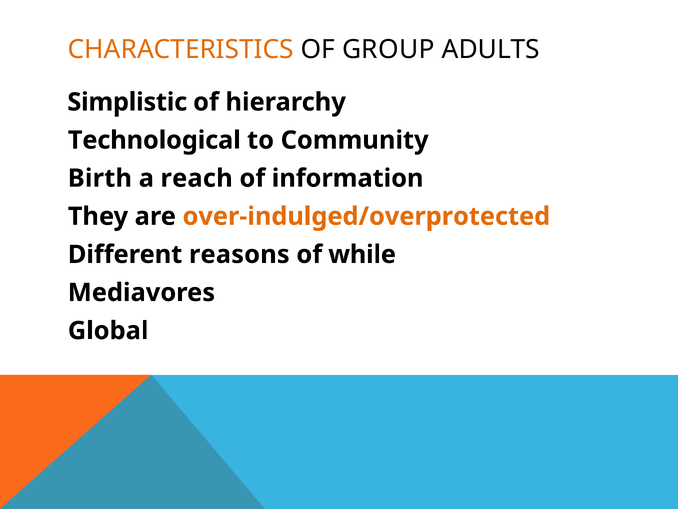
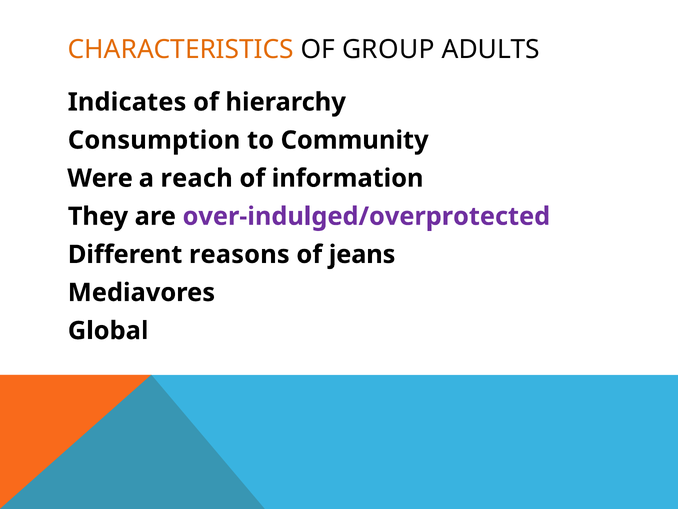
Simplistic: Simplistic -> Indicates (127, 102)
Technological: Technological -> Consumption (154, 140)
Birth: Birth -> Were (100, 178)
over-indulged/overprotected colour: orange -> purple (366, 216)
while: while -> jeans (362, 254)
